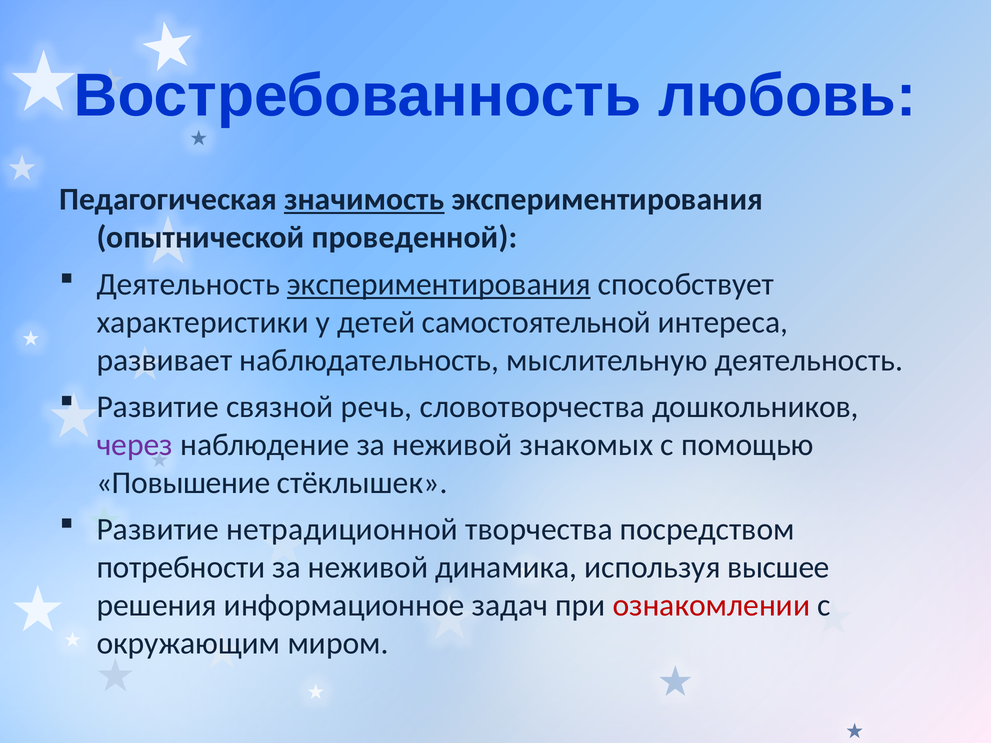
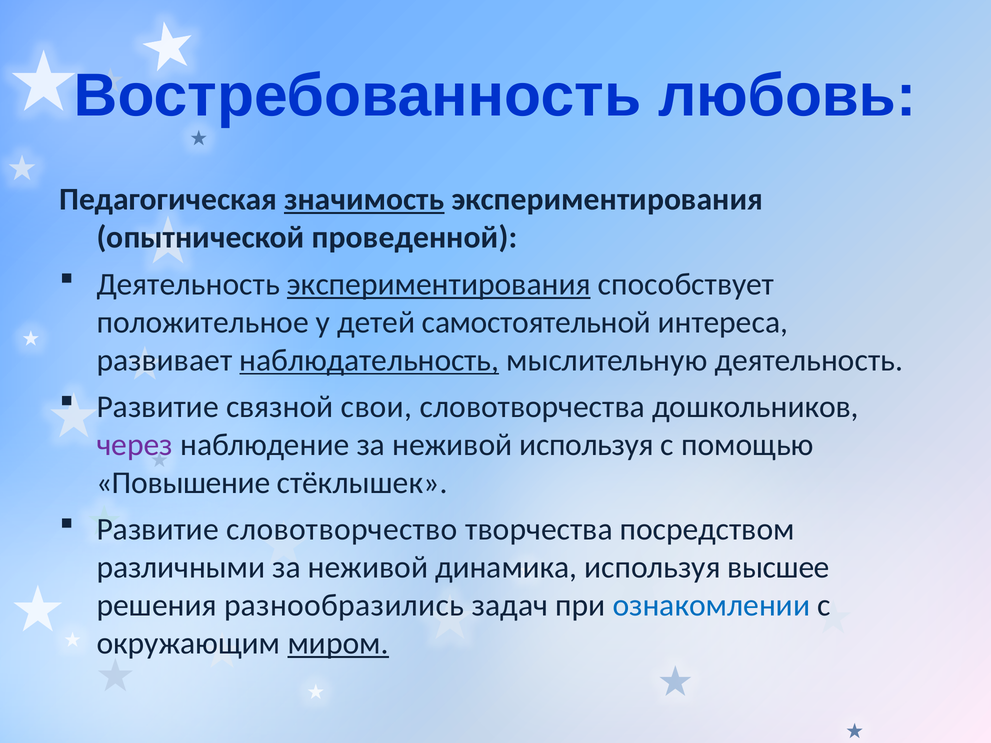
характеристики: характеристики -> положительное (203, 322)
наблюдательность underline: none -> present (369, 360)
речь: речь -> свои (377, 407)
неживой знакомых: знакомых -> используя (587, 445)
нетрадиционной: нетрадиционной -> словотворчество (342, 530)
потребности: потребности -> различными (181, 568)
информационное: информационное -> разнообразились (344, 606)
ознакомлении colour: red -> blue (711, 606)
миром underline: none -> present (338, 644)
